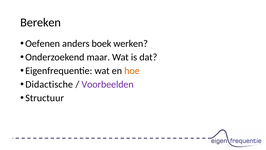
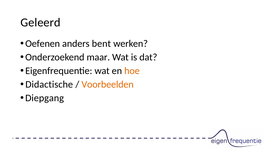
Bereken: Bereken -> Geleerd (41, 22)
boek: boek -> bent (101, 43)
Voorbeelden colour: purple -> orange (108, 84)
Structuur: Structuur -> Diepgang (45, 98)
